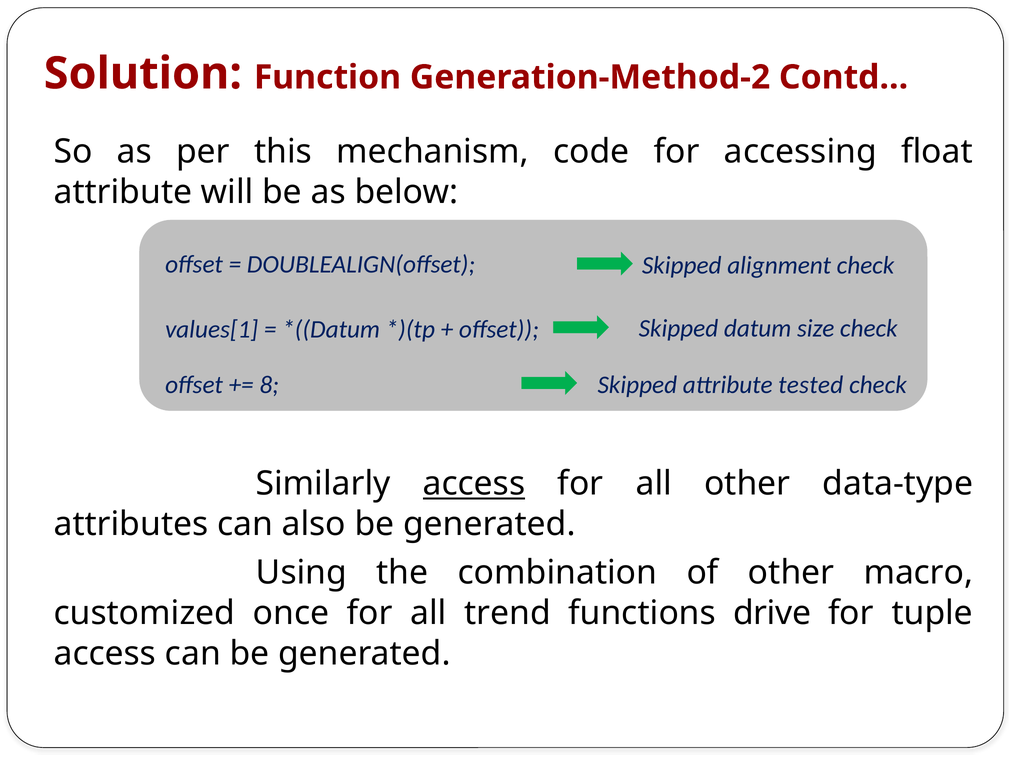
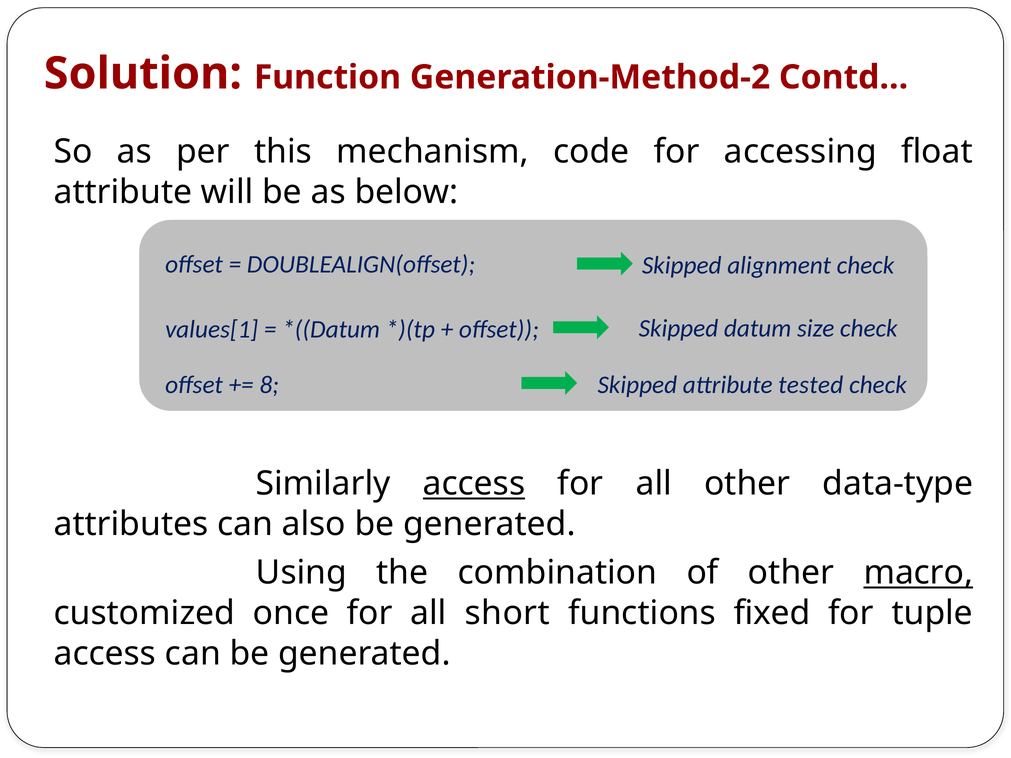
macro underline: none -> present (918, 573)
trend: trend -> short (507, 613)
drive: drive -> fixed (772, 613)
